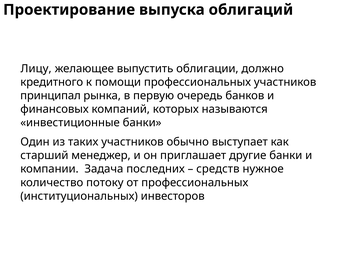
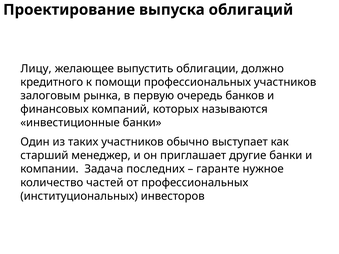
принципал: принципал -> залоговым (50, 96)
средств: средств -> гаранте (218, 169)
потоку: потоку -> частей (105, 183)
